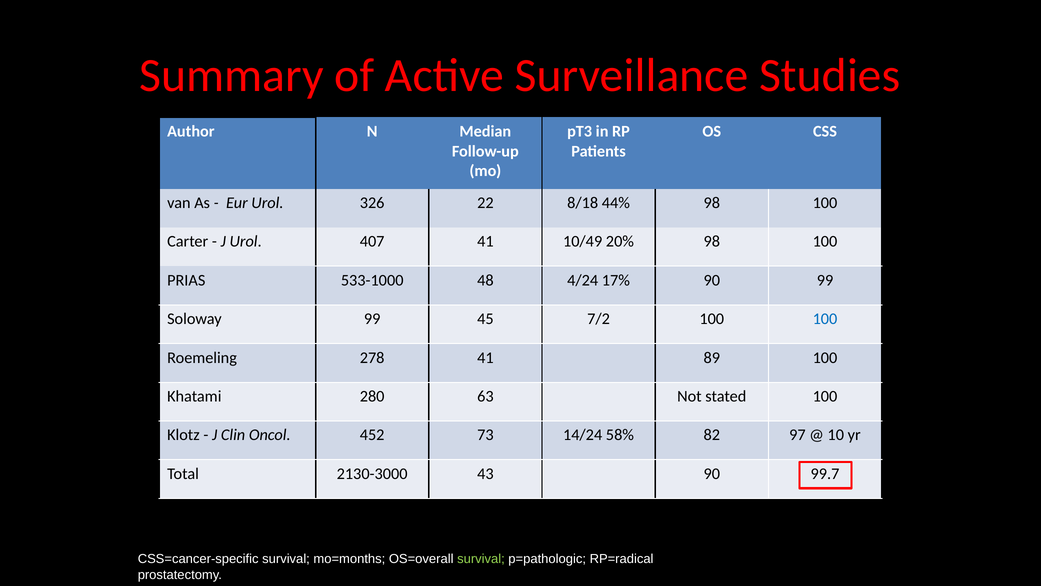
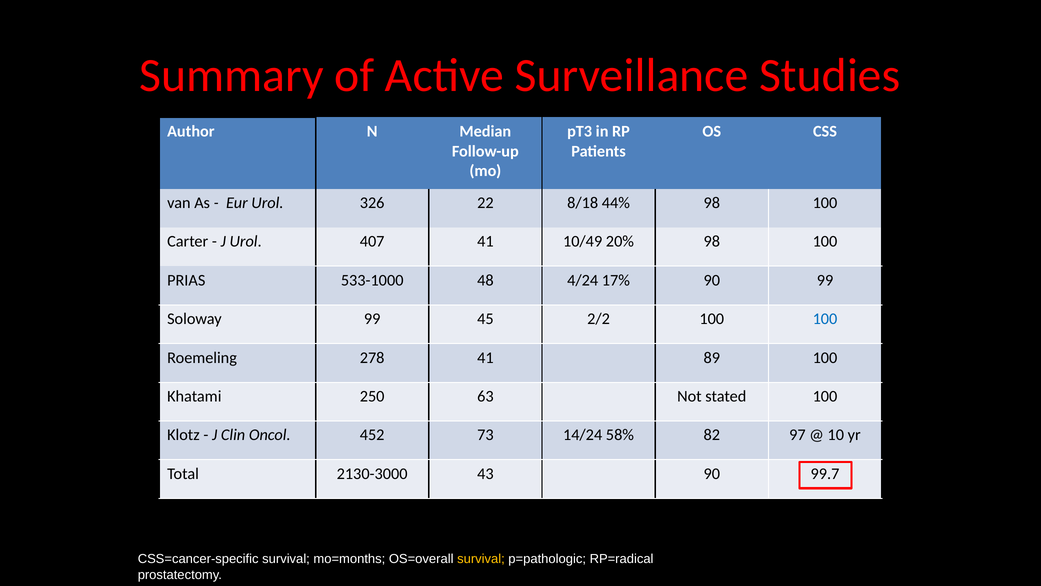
7/2: 7/2 -> 2/2 (599, 319)
280: 280 -> 250 (372, 396)
survival colour: light green -> yellow (481, 559)
